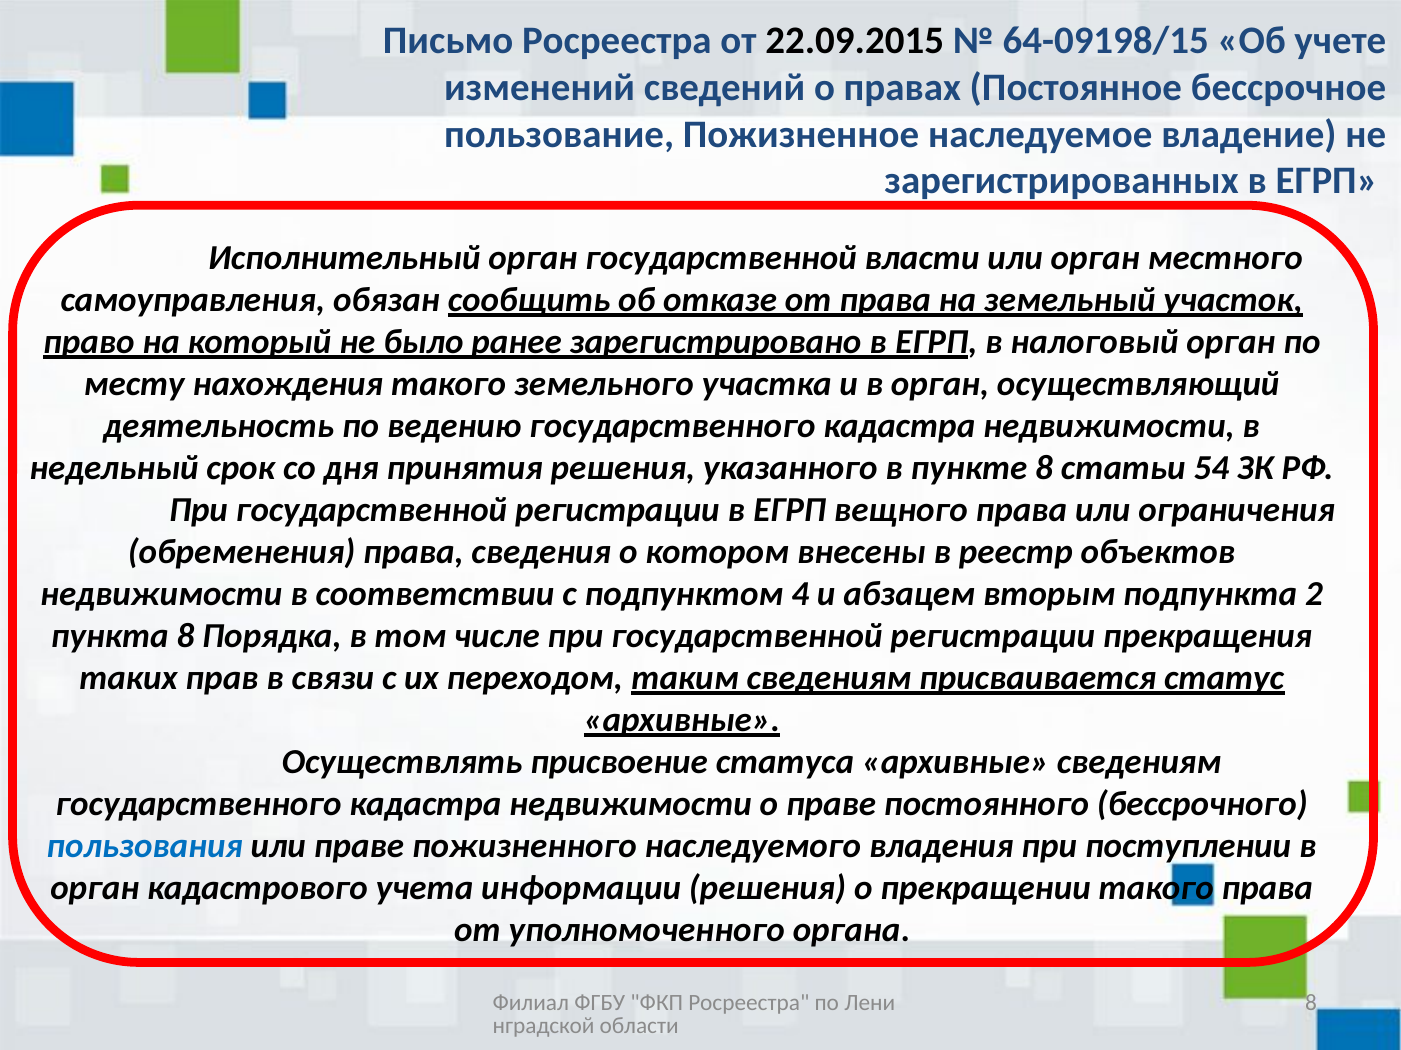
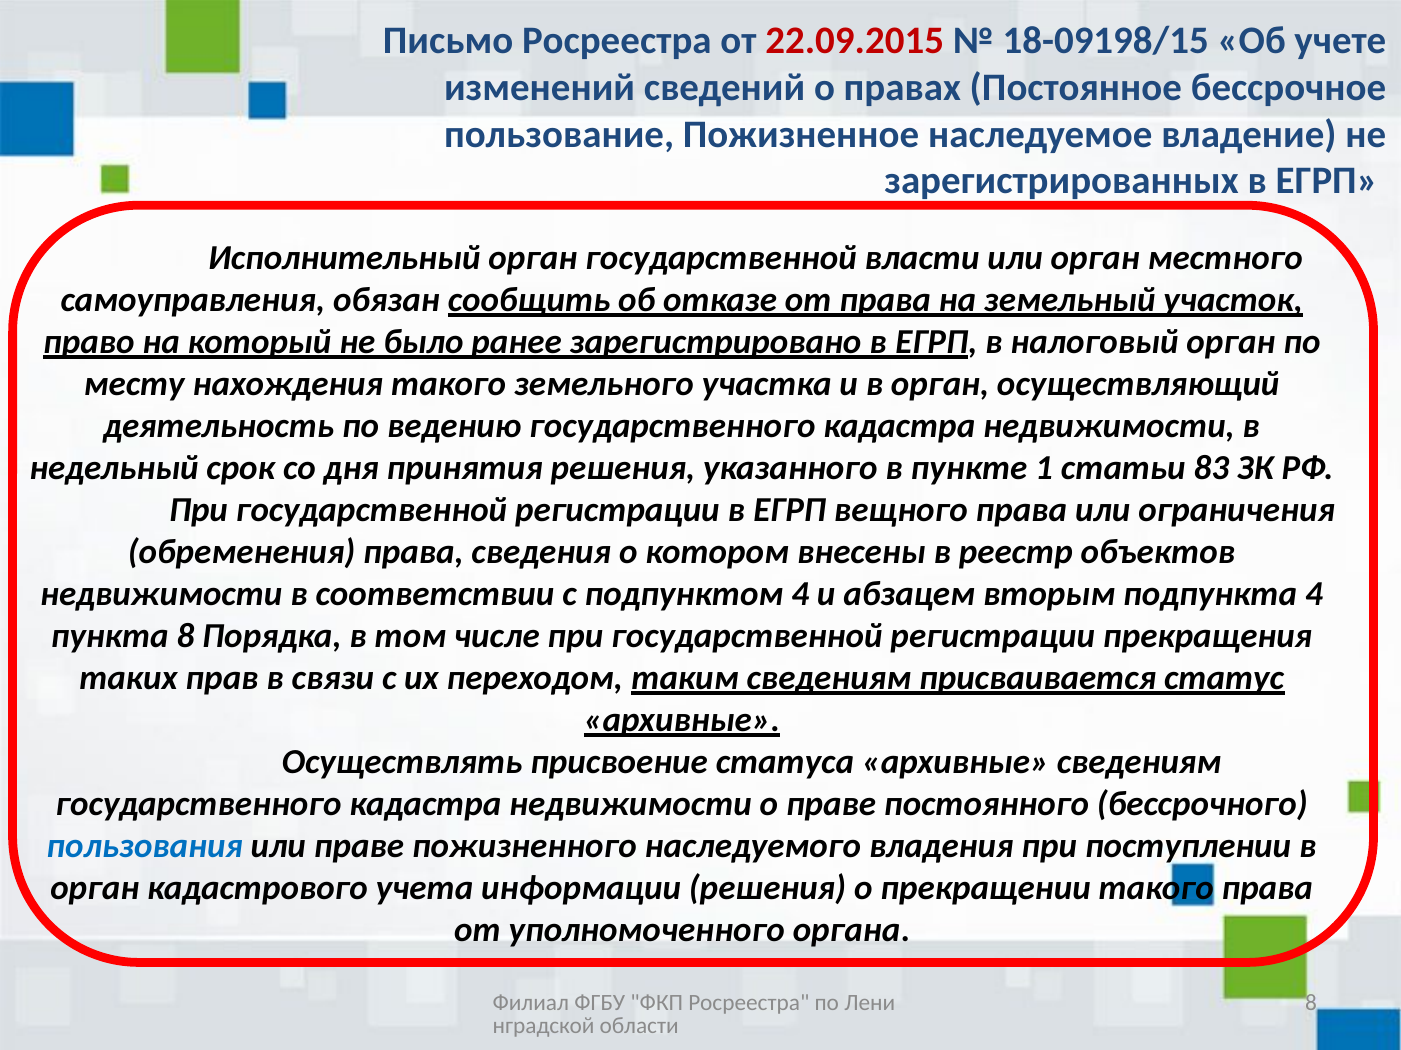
22.09.2015 colour: black -> red (855, 41)
64-09198/15: 64-09198/15 -> 18-09198/15 (1106, 41)
пункте 8: 8 -> 1 (1044, 468)
54: 54 -> 83 (1211, 468)
подпункта 2: 2 -> 4 (1314, 594)
